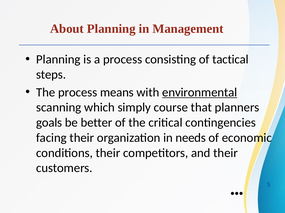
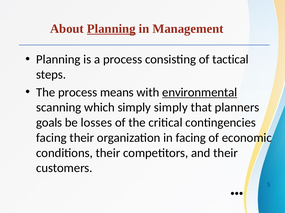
Planning underline: none -> present (111, 29)
simply course: course -> simply (171, 108)
better: better -> losses (96, 123)
in needs: needs -> facing (191, 138)
